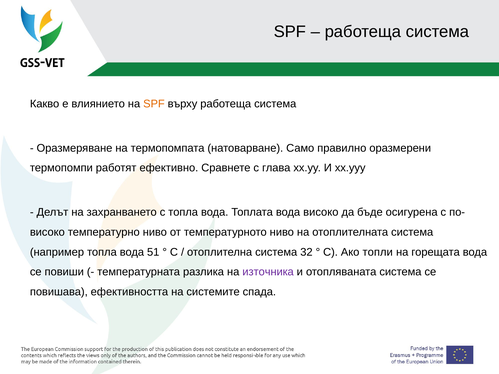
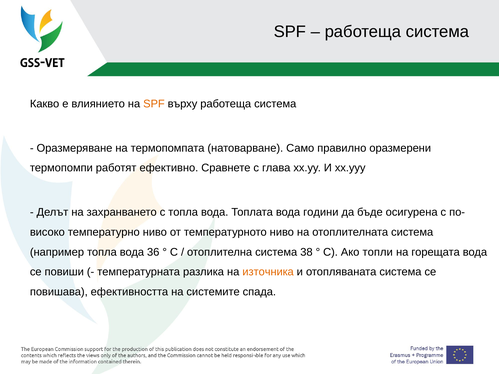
вода високо: високо -> години (321, 212)
51: 51 -> 36 (153, 252)
32: 32 -> 38 (306, 252)
източника colour: purple -> orange (268, 272)
